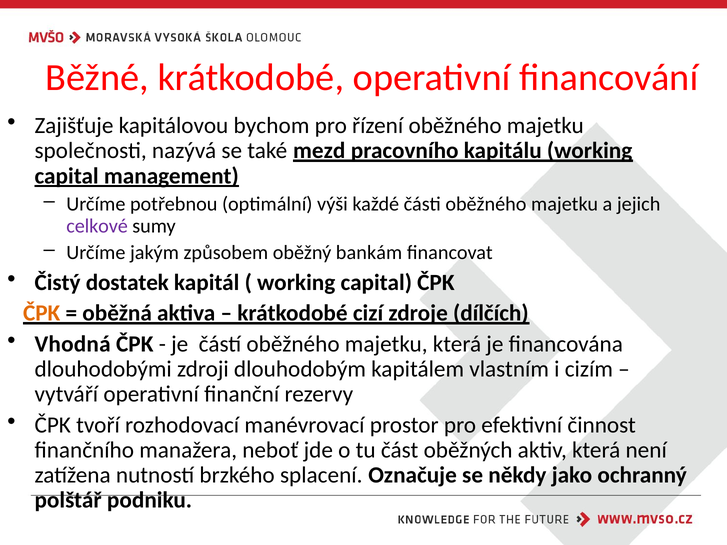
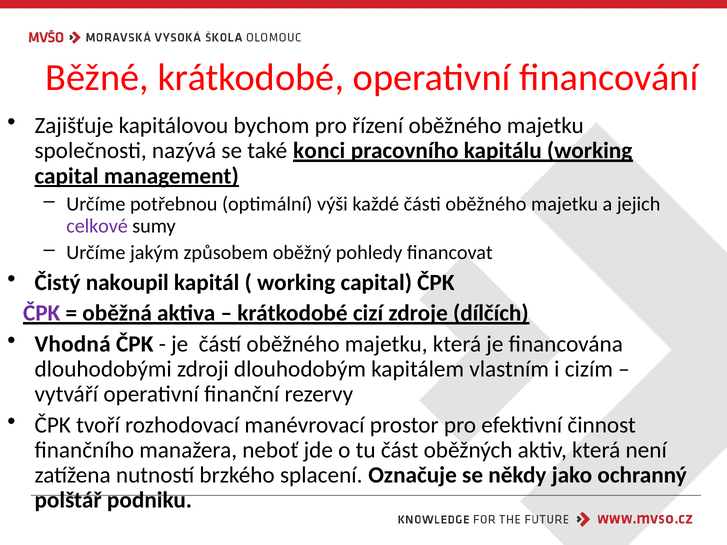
mezd: mezd -> konci (319, 151)
bankám: bankám -> pohledy (369, 253)
dostatek: dostatek -> nakoupil (127, 282)
ČPK colour: orange -> purple (42, 313)
